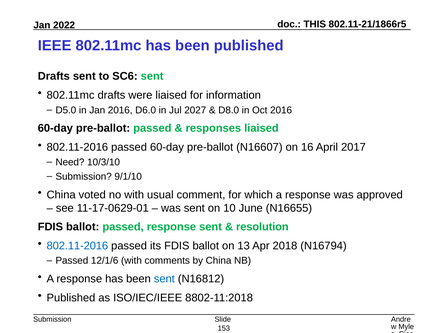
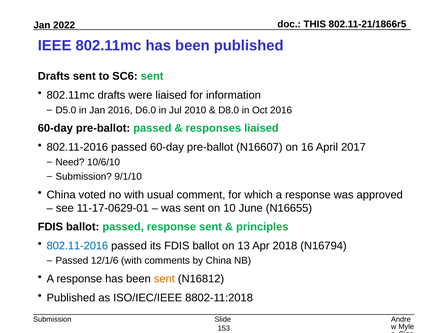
2027: 2027 -> 2010 (195, 110)
10/3/10: 10/3/10 -> 10/6/10 (104, 162)
resolution: resolution -> principles (262, 227)
sent colour: blue -> orange (164, 279)
